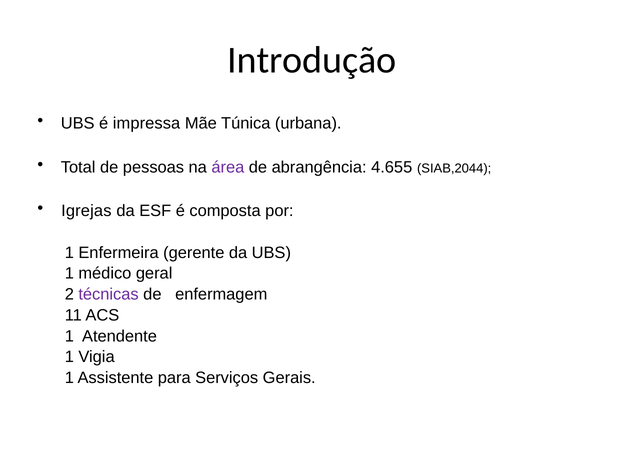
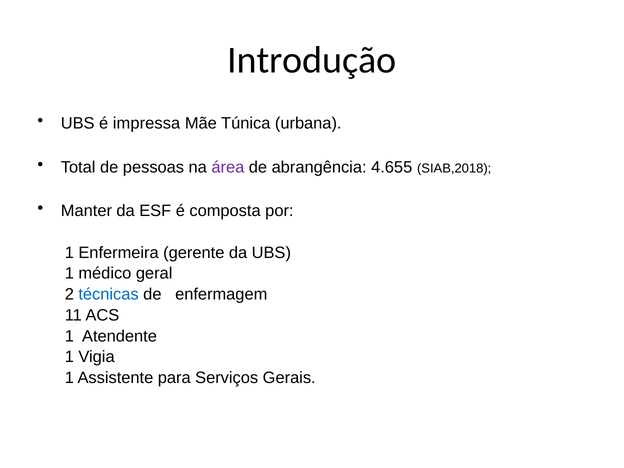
SIAB,2044: SIAB,2044 -> SIAB,2018 (454, 168)
Igrejas: Igrejas -> Manter (86, 211)
técnicas colour: purple -> blue (109, 294)
